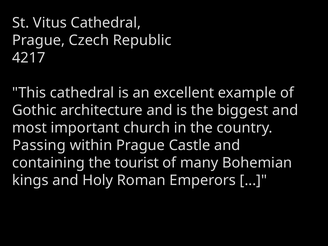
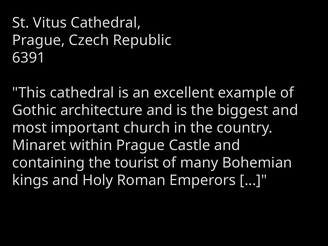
4217: 4217 -> 6391 (29, 58)
Passing: Passing -> Minaret (39, 145)
